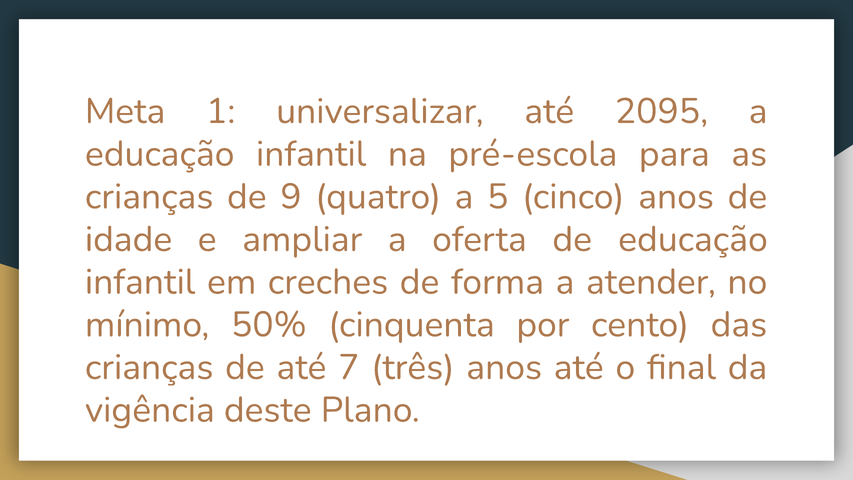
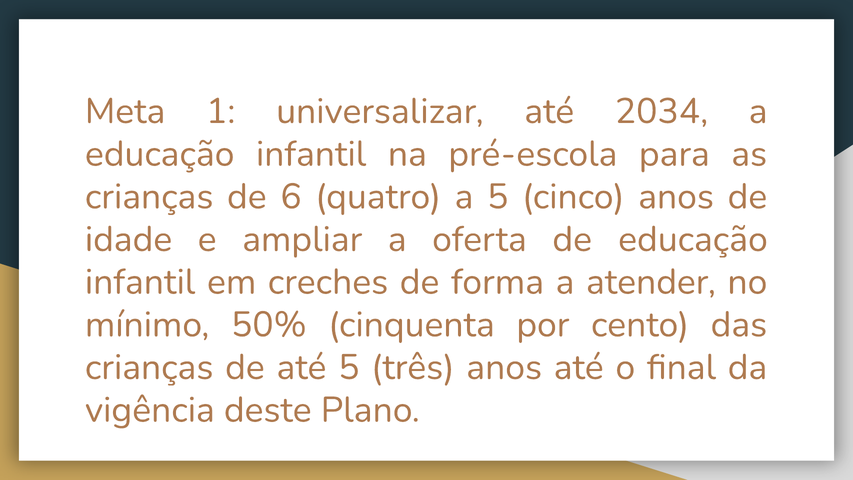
2095: 2095 -> 2034 (662, 111)
9: 9 -> 6 (291, 197)
até 7: 7 -> 5 (349, 367)
